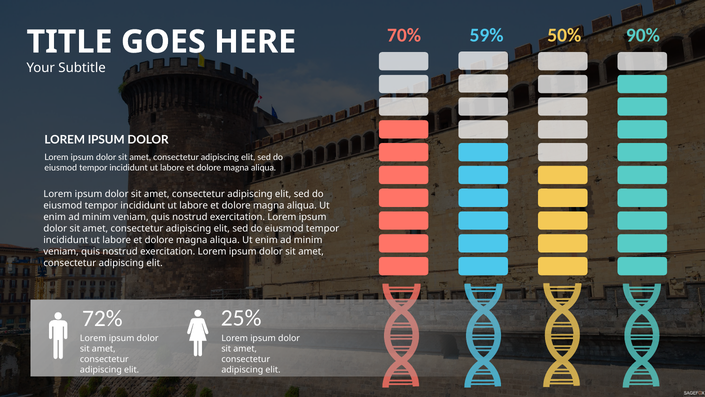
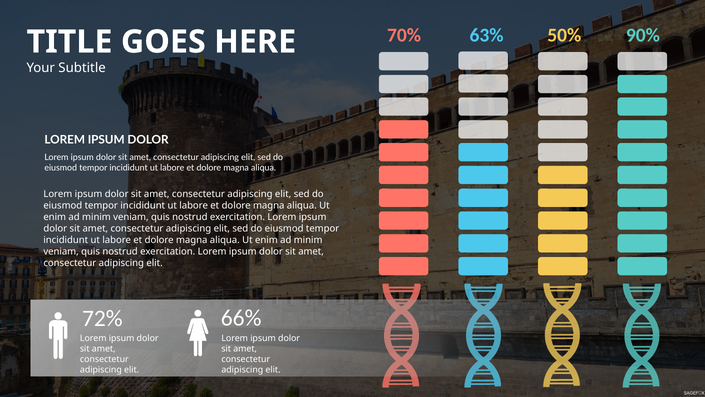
59%: 59% -> 63% (487, 35)
25%: 25% -> 66% (241, 318)
